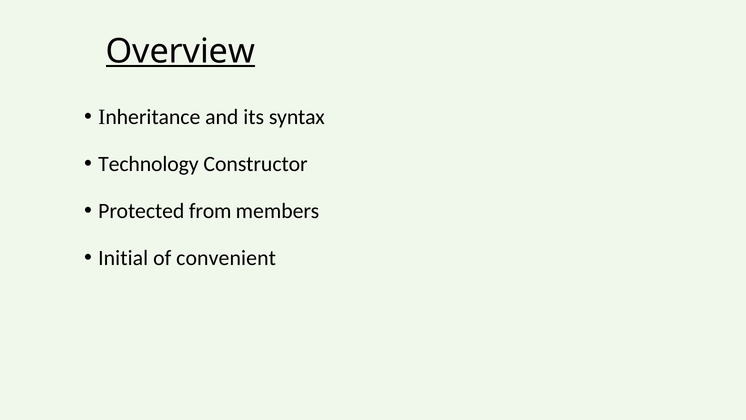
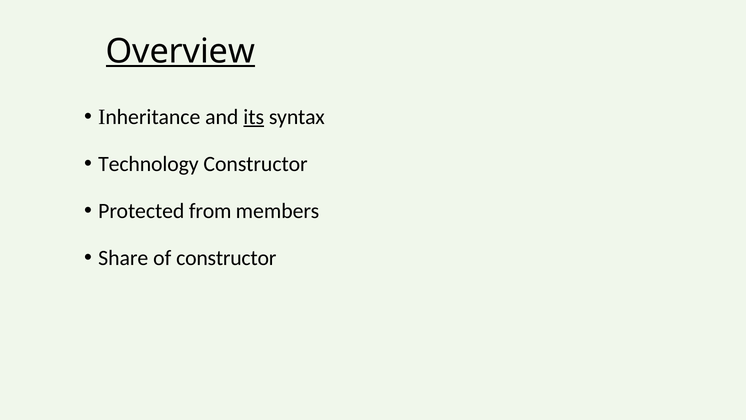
its underline: none -> present (254, 117)
Initial: Initial -> Share (123, 258)
of convenient: convenient -> constructor (226, 258)
